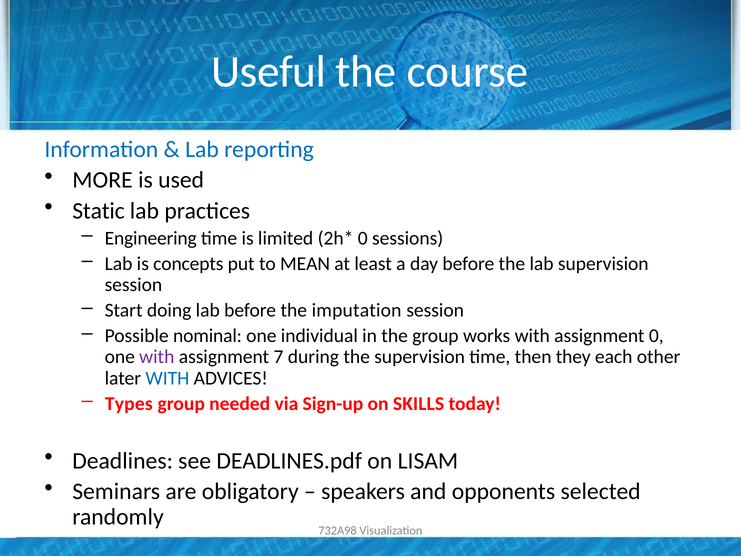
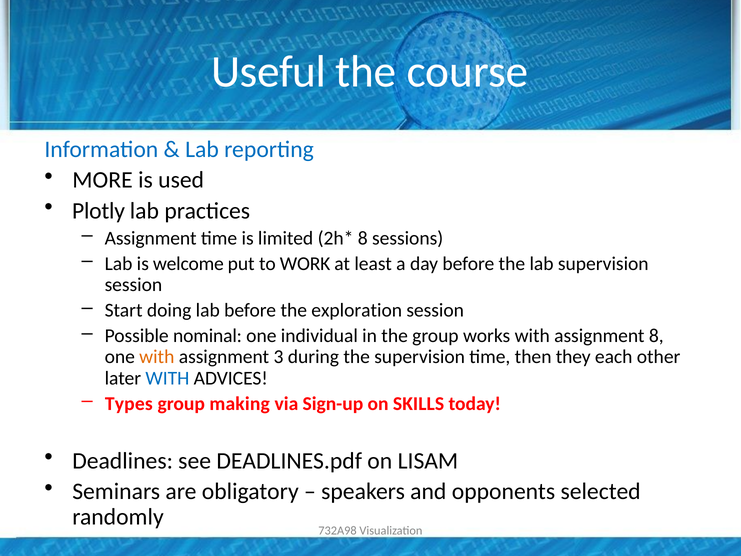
Static: Static -> Plotly (99, 211)
Engineering: Engineering -> Assignment (151, 238)
0: 0 -> 8 (363, 238)
concepts: concepts -> welcome (188, 264)
MEAN: MEAN -> WORK (305, 264)
imputation: imputation -> exploration (357, 310)
assignment 0: 0 -> 8 (656, 336)
with colour: purple -> orange (157, 357)
7: 7 -> 3 (278, 357)
needed: needed -> making (240, 404)
